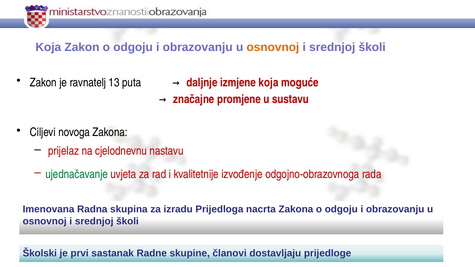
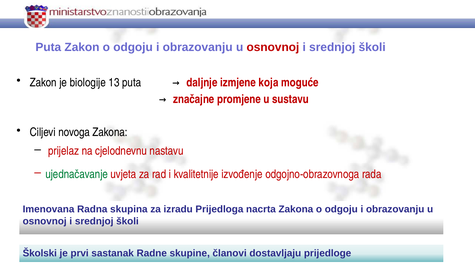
Koja: Koja -> Puta (48, 47)
osnovnoj colour: orange -> red (273, 47)
ravnatelj: ravnatelj -> biologije (88, 83)
